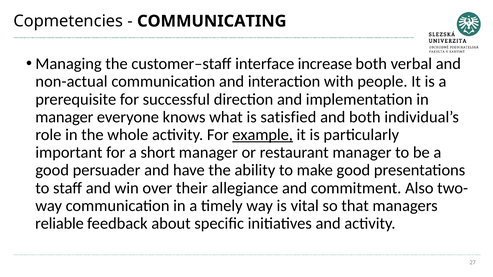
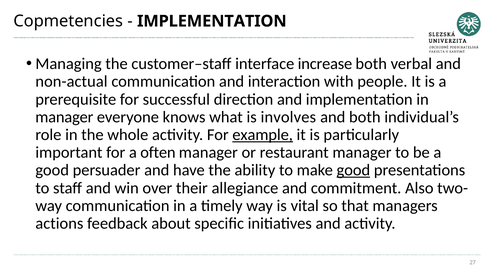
COMMUNICATING: COMMUNICATING -> IMPLEMENTATION (212, 21)
satisfied: satisfied -> involves (288, 117)
short: short -> often (158, 153)
good underline: none -> present (353, 170)
reliable: reliable -> actions (59, 224)
